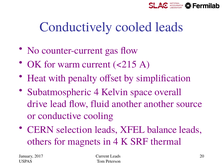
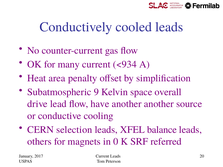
warm: warm -> many (69, 64)
<215: <215 -> <934 (125, 64)
with: with -> area (57, 78)
Subatmospheric 4: 4 -> 9 (96, 92)
fluid: fluid -> have (100, 104)
in 4: 4 -> 0 (116, 142)
thermal: thermal -> referred (166, 142)
